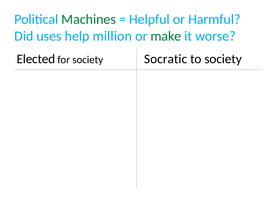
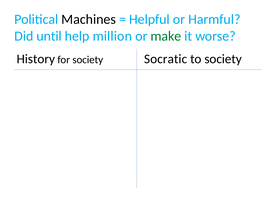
Machines colour: green -> black (89, 19)
uses: uses -> until (49, 36)
Elected: Elected -> History (36, 59)
